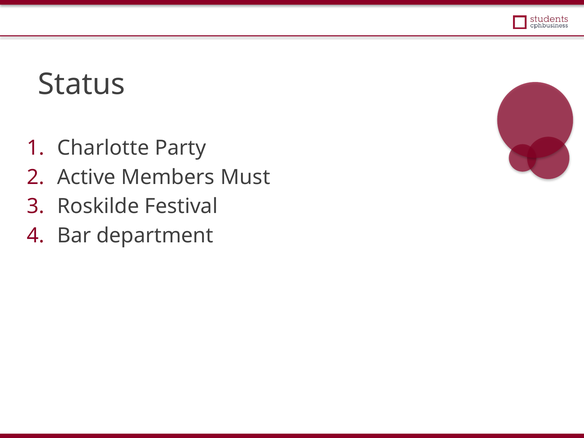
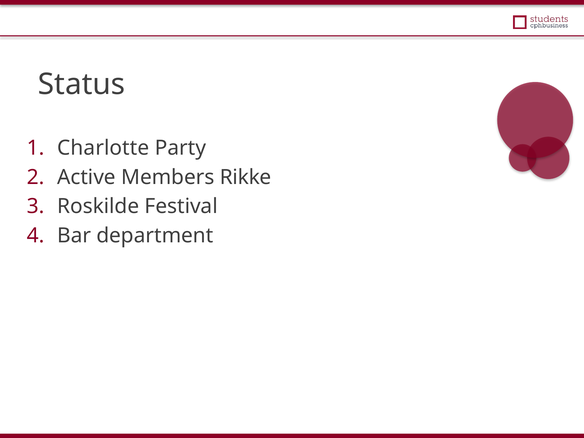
Must: Must -> Rikke (246, 177)
